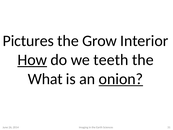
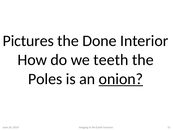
Grow: Grow -> Done (99, 41)
How underline: present -> none (32, 60)
What: What -> Poles (45, 79)
